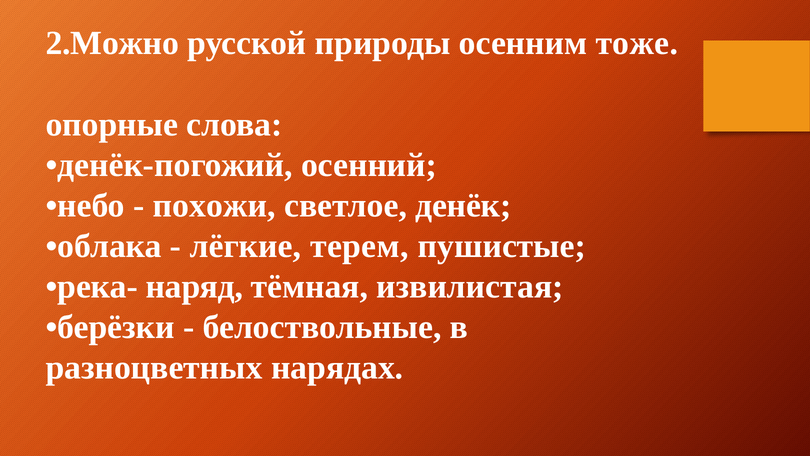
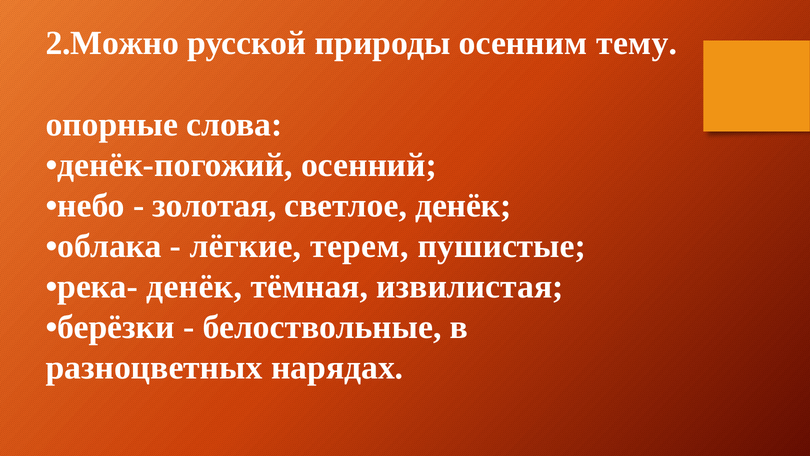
тоже: тоже -> тему (637, 43)
похожи: похожи -> золотая (214, 205)
река- наряд: наряд -> денёк (194, 286)
